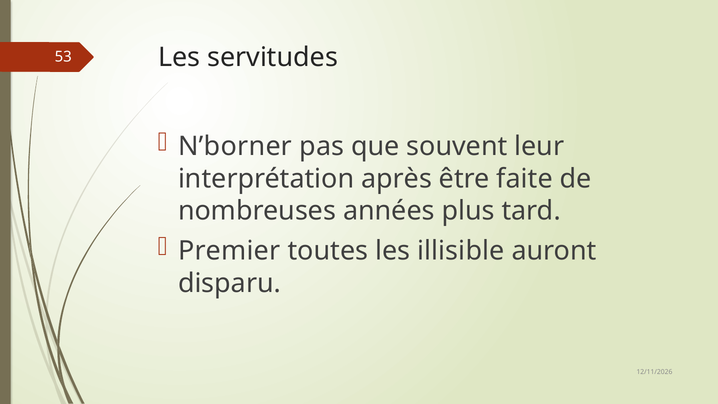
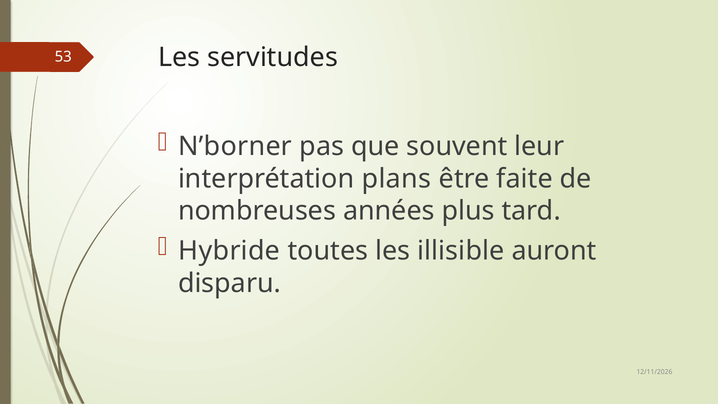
après: après -> plans (396, 179)
Premier: Premier -> Hybride (229, 251)
